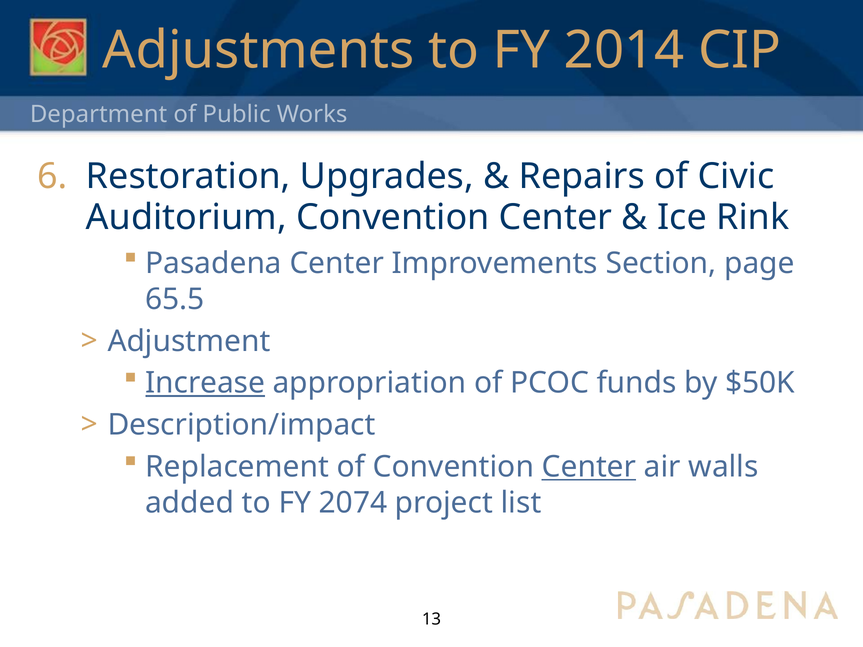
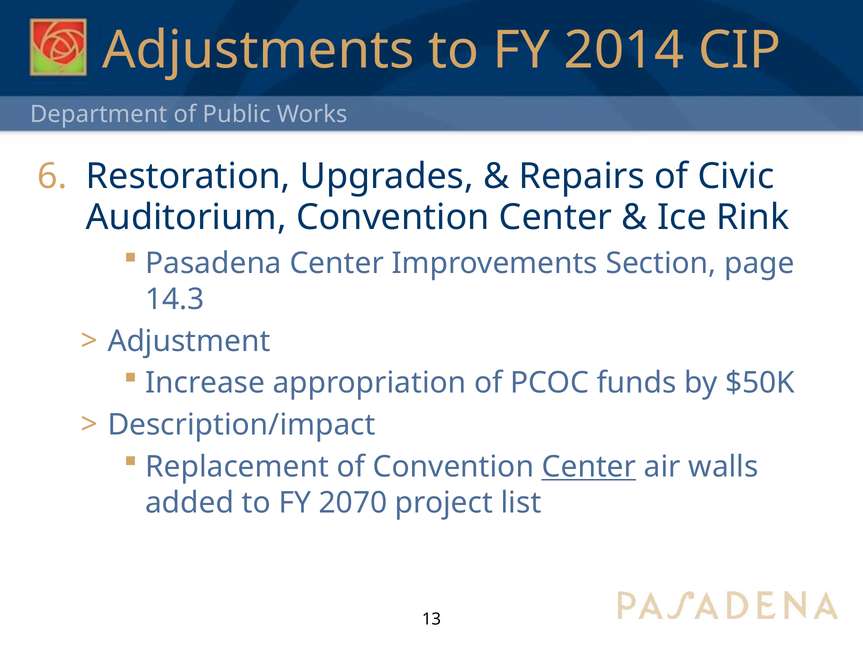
65.5: 65.5 -> 14.3 (175, 299)
Increase underline: present -> none (205, 383)
2074: 2074 -> 2070 (353, 503)
